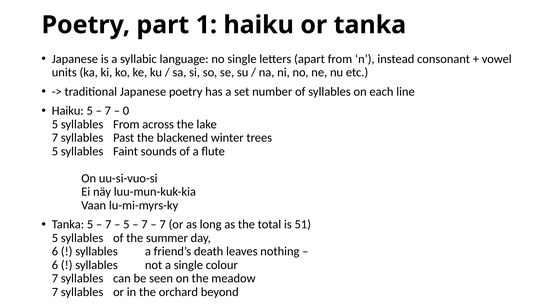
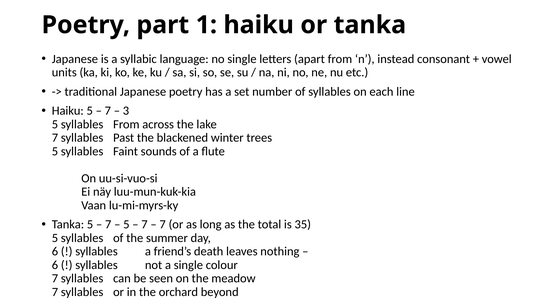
0: 0 -> 3 (126, 111)
51: 51 -> 35 (303, 224)
